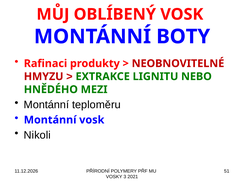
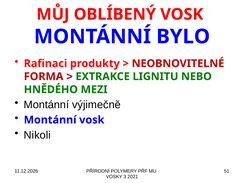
BOTY: BOTY -> BYLO (183, 37)
HMYZU: HMYZU -> FORMA (44, 76)
teploměru: teploměru -> výjimečně (96, 105)
